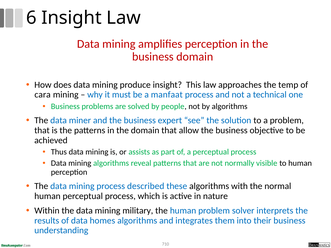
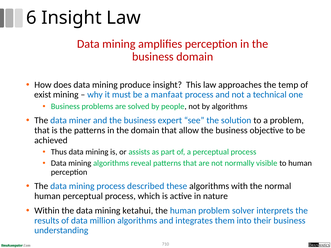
cara: cara -> exist (43, 95)
military: military -> ketahui (138, 211)
homes: homes -> million (102, 221)
